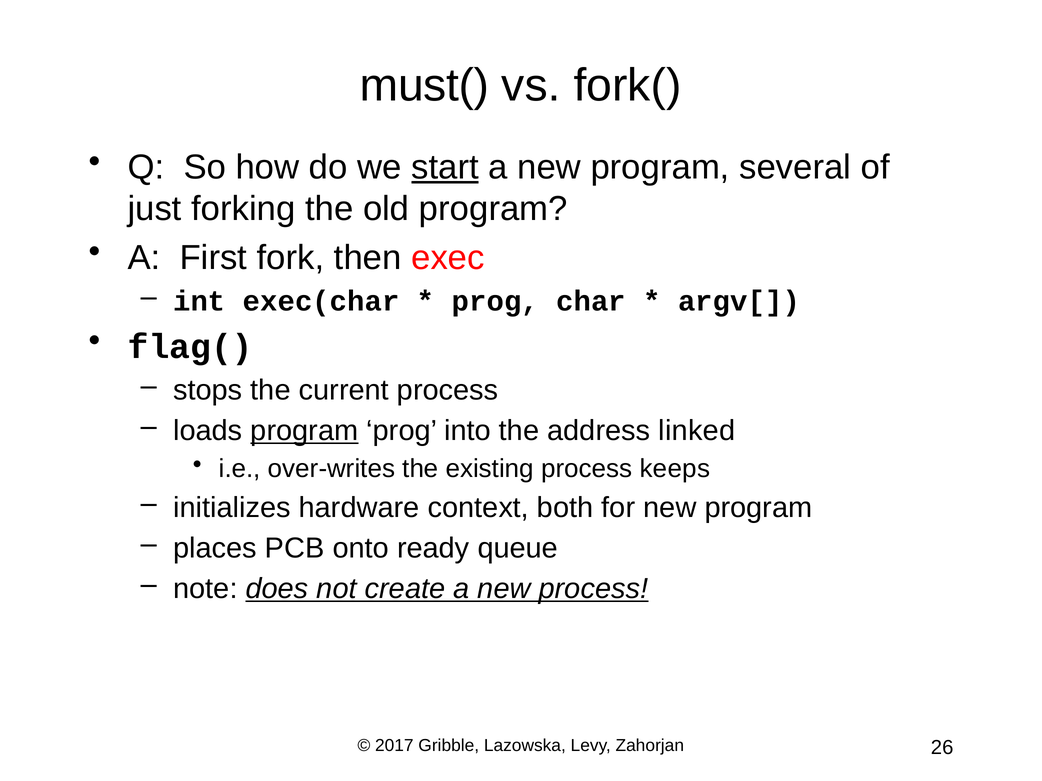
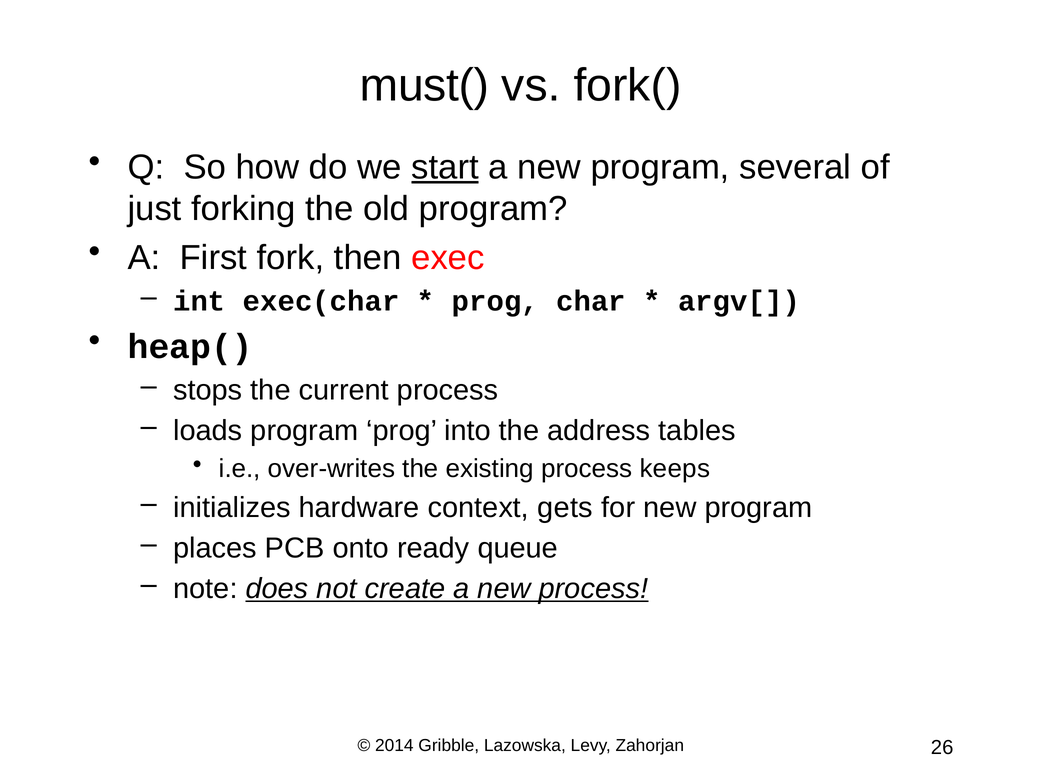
flag(: flag( -> heap( (190, 347)
program underline: present -> none (304, 431)
linked: linked -> tables (697, 431)
both: both -> gets (565, 508)
2017: 2017 -> 2014 (394, 746)
